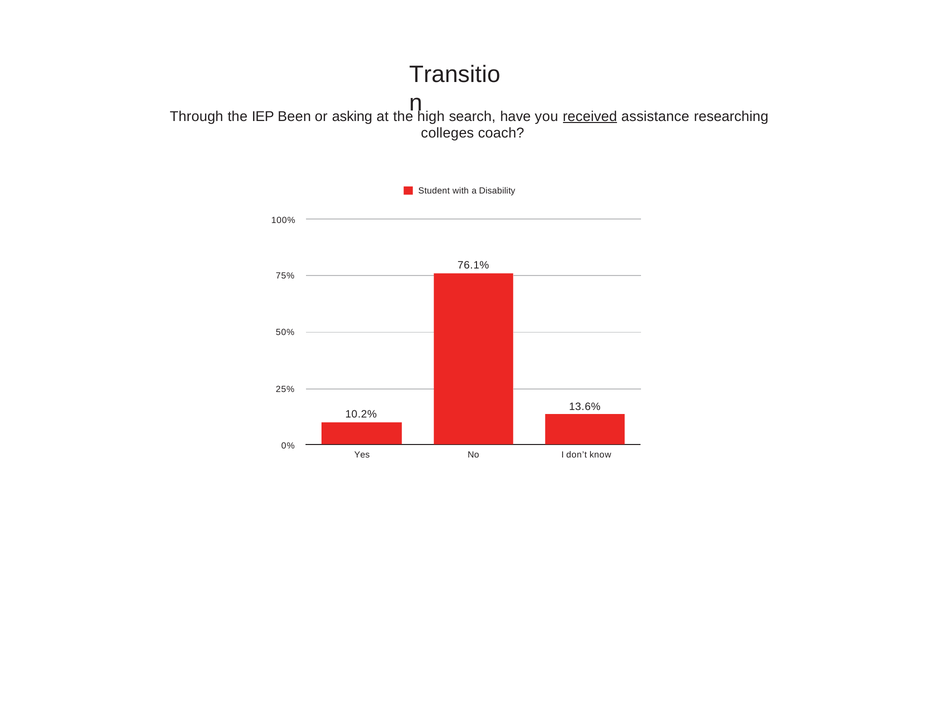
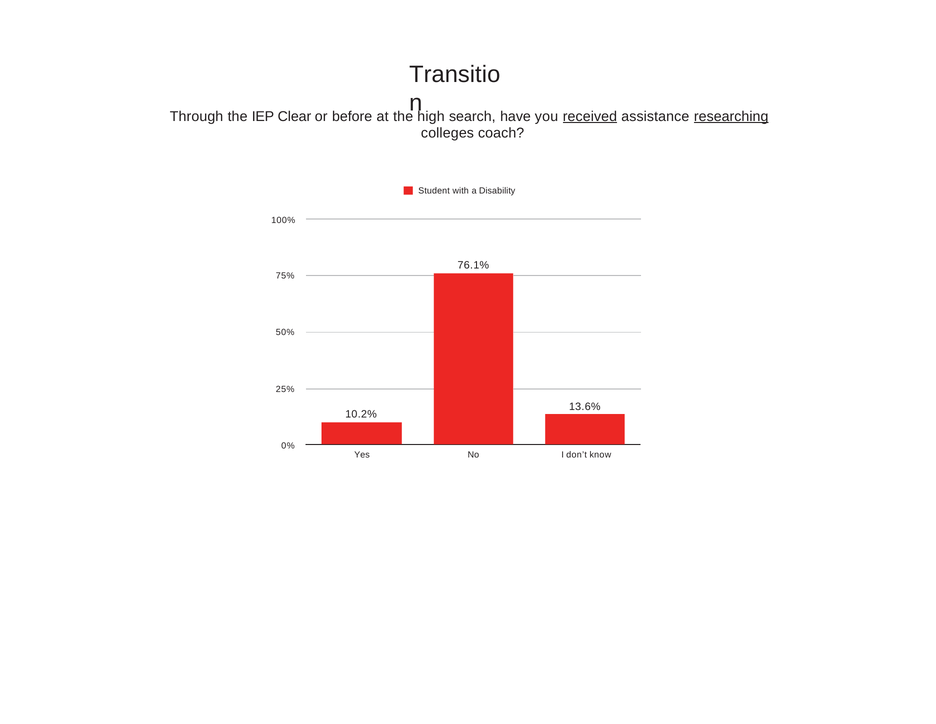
Been: Been -> Clear (294, 116)
asking: asking -> before (352, 116)
researching underline: none -> present (731, 116)
